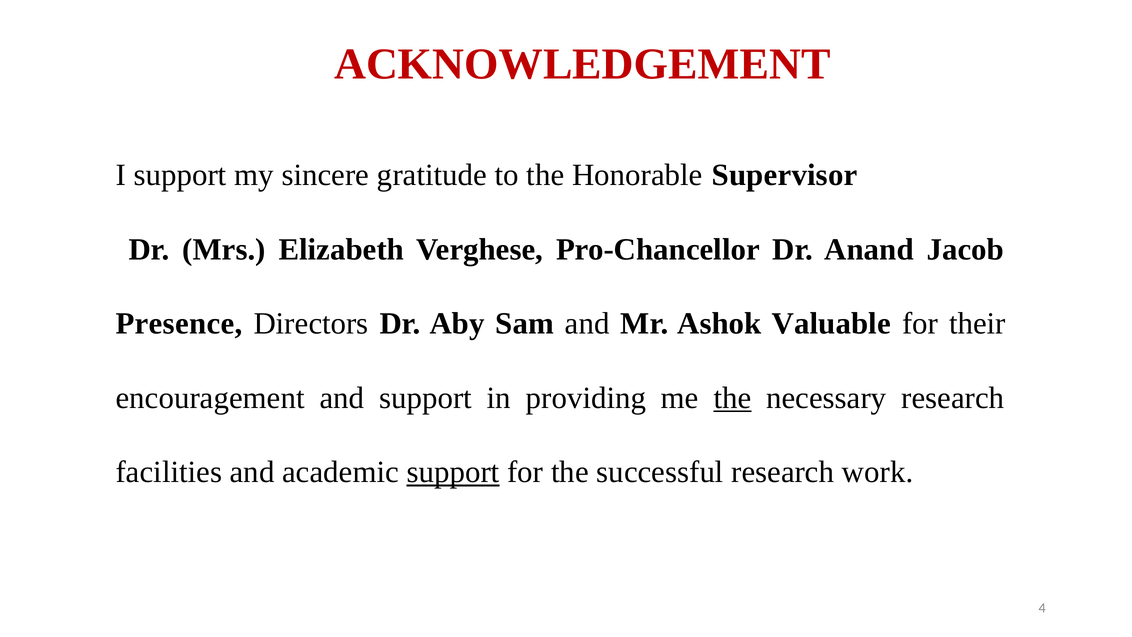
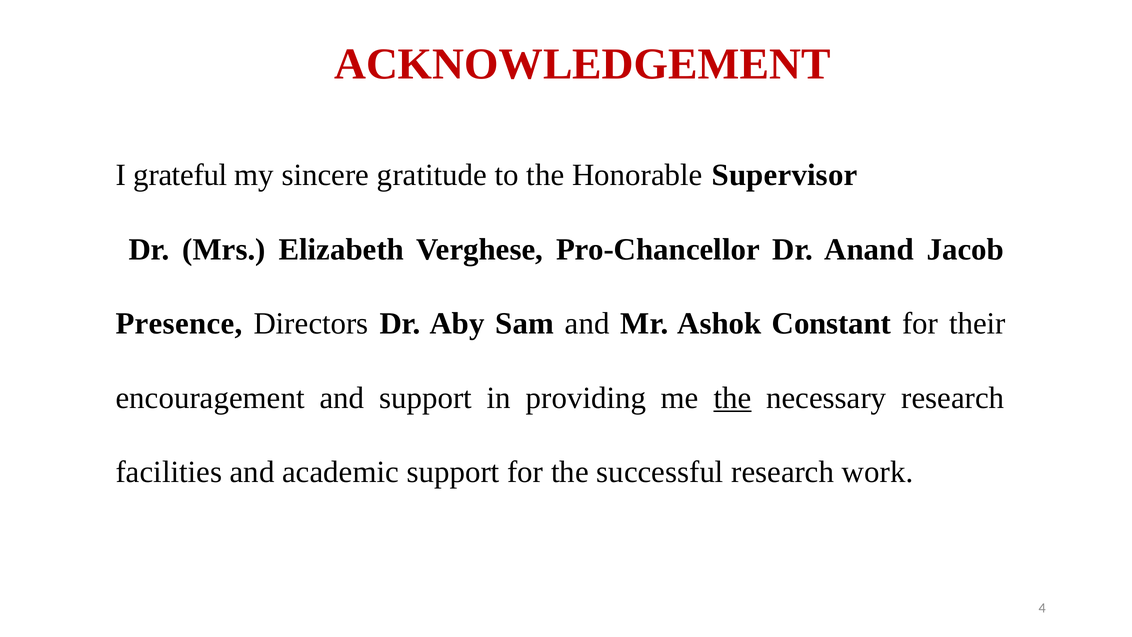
I support: support -> grateful (180, 175)
Valuable: Valuable -> Constant (831, 324)
support underline: present -> none (453, 472)
